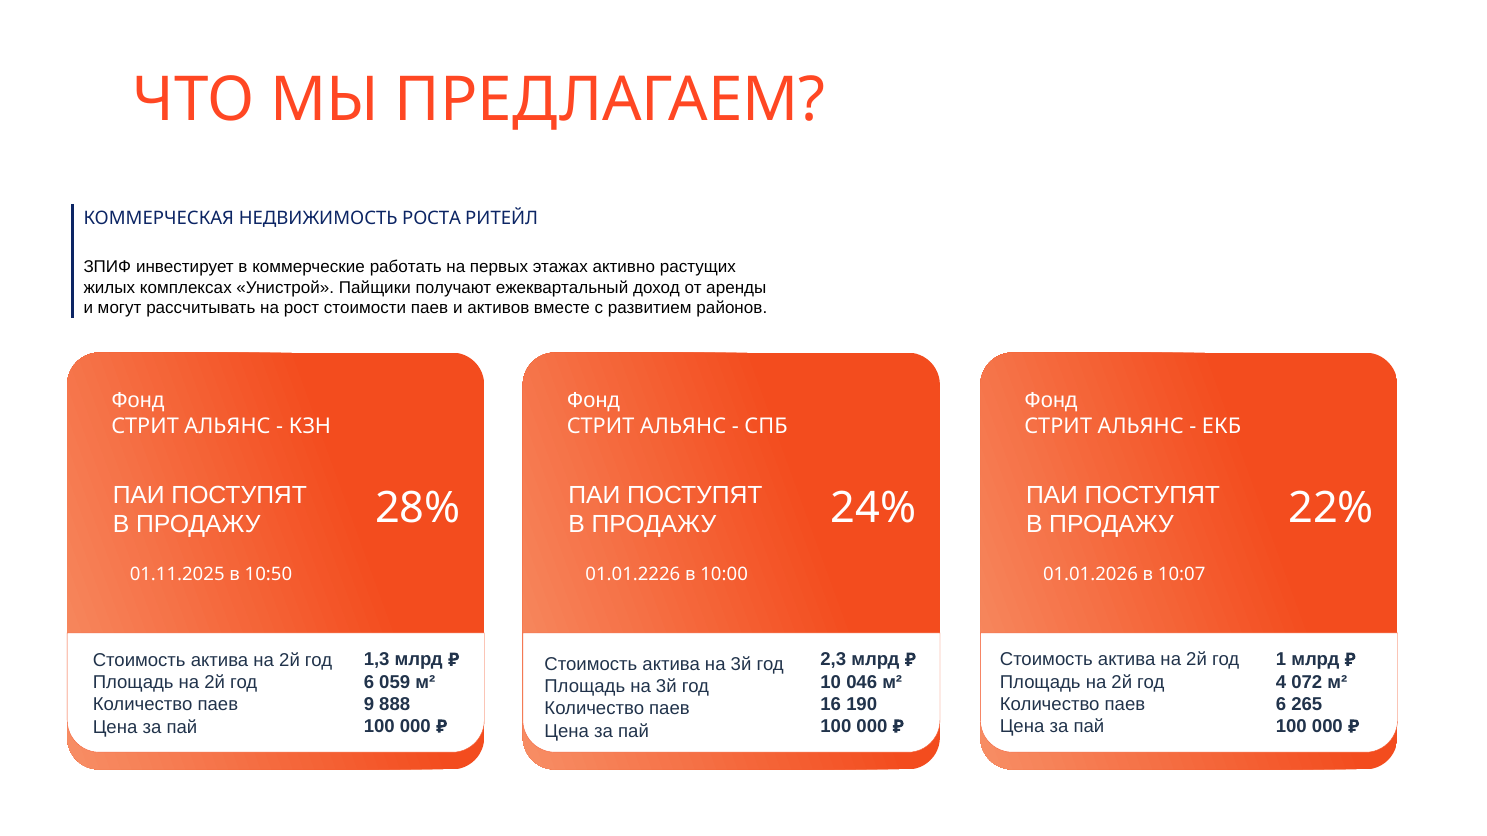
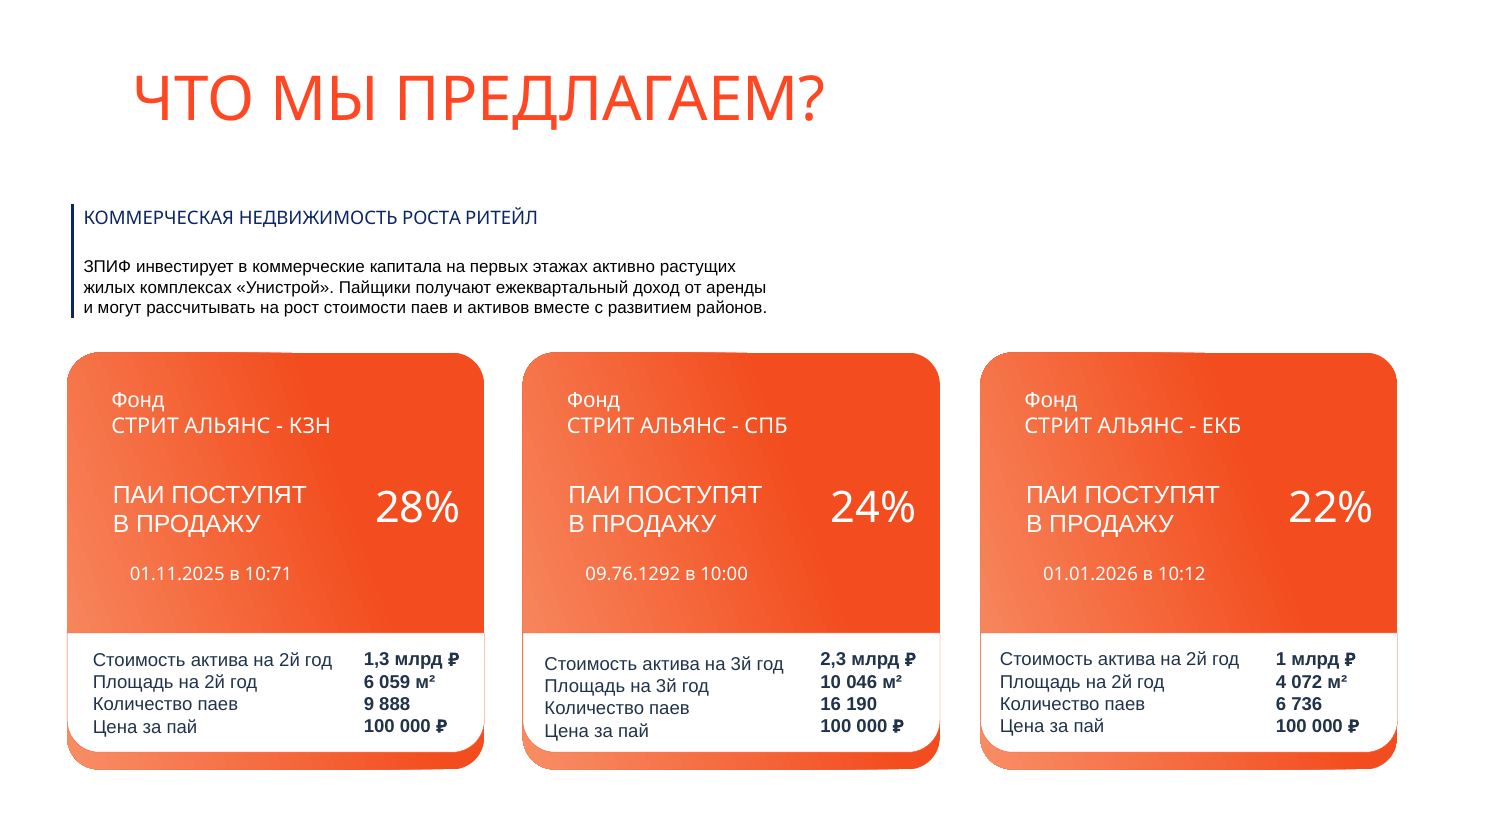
работать: работать -> капитала (406, 267)
10:50: 10:50 -> 10:71 (268, 574)
01.01.2226: 01.01.2226 -> 09.76.1292 (633, 574)
10:07: 10:07 -> 10:12 (1182, 574)
265: 265 -> 736 (1307, 705)
